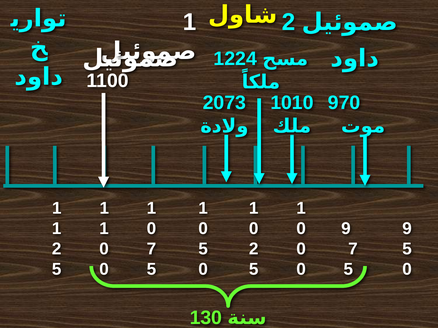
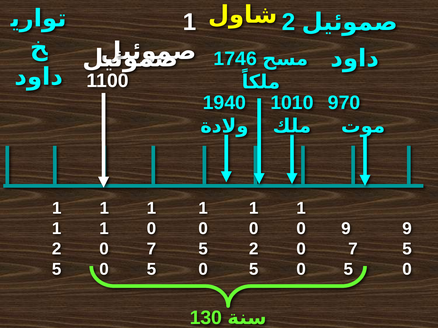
1224: 1224 -> 1746 (235, 59)
2073: 2073 -> 1940 (224, 103)
